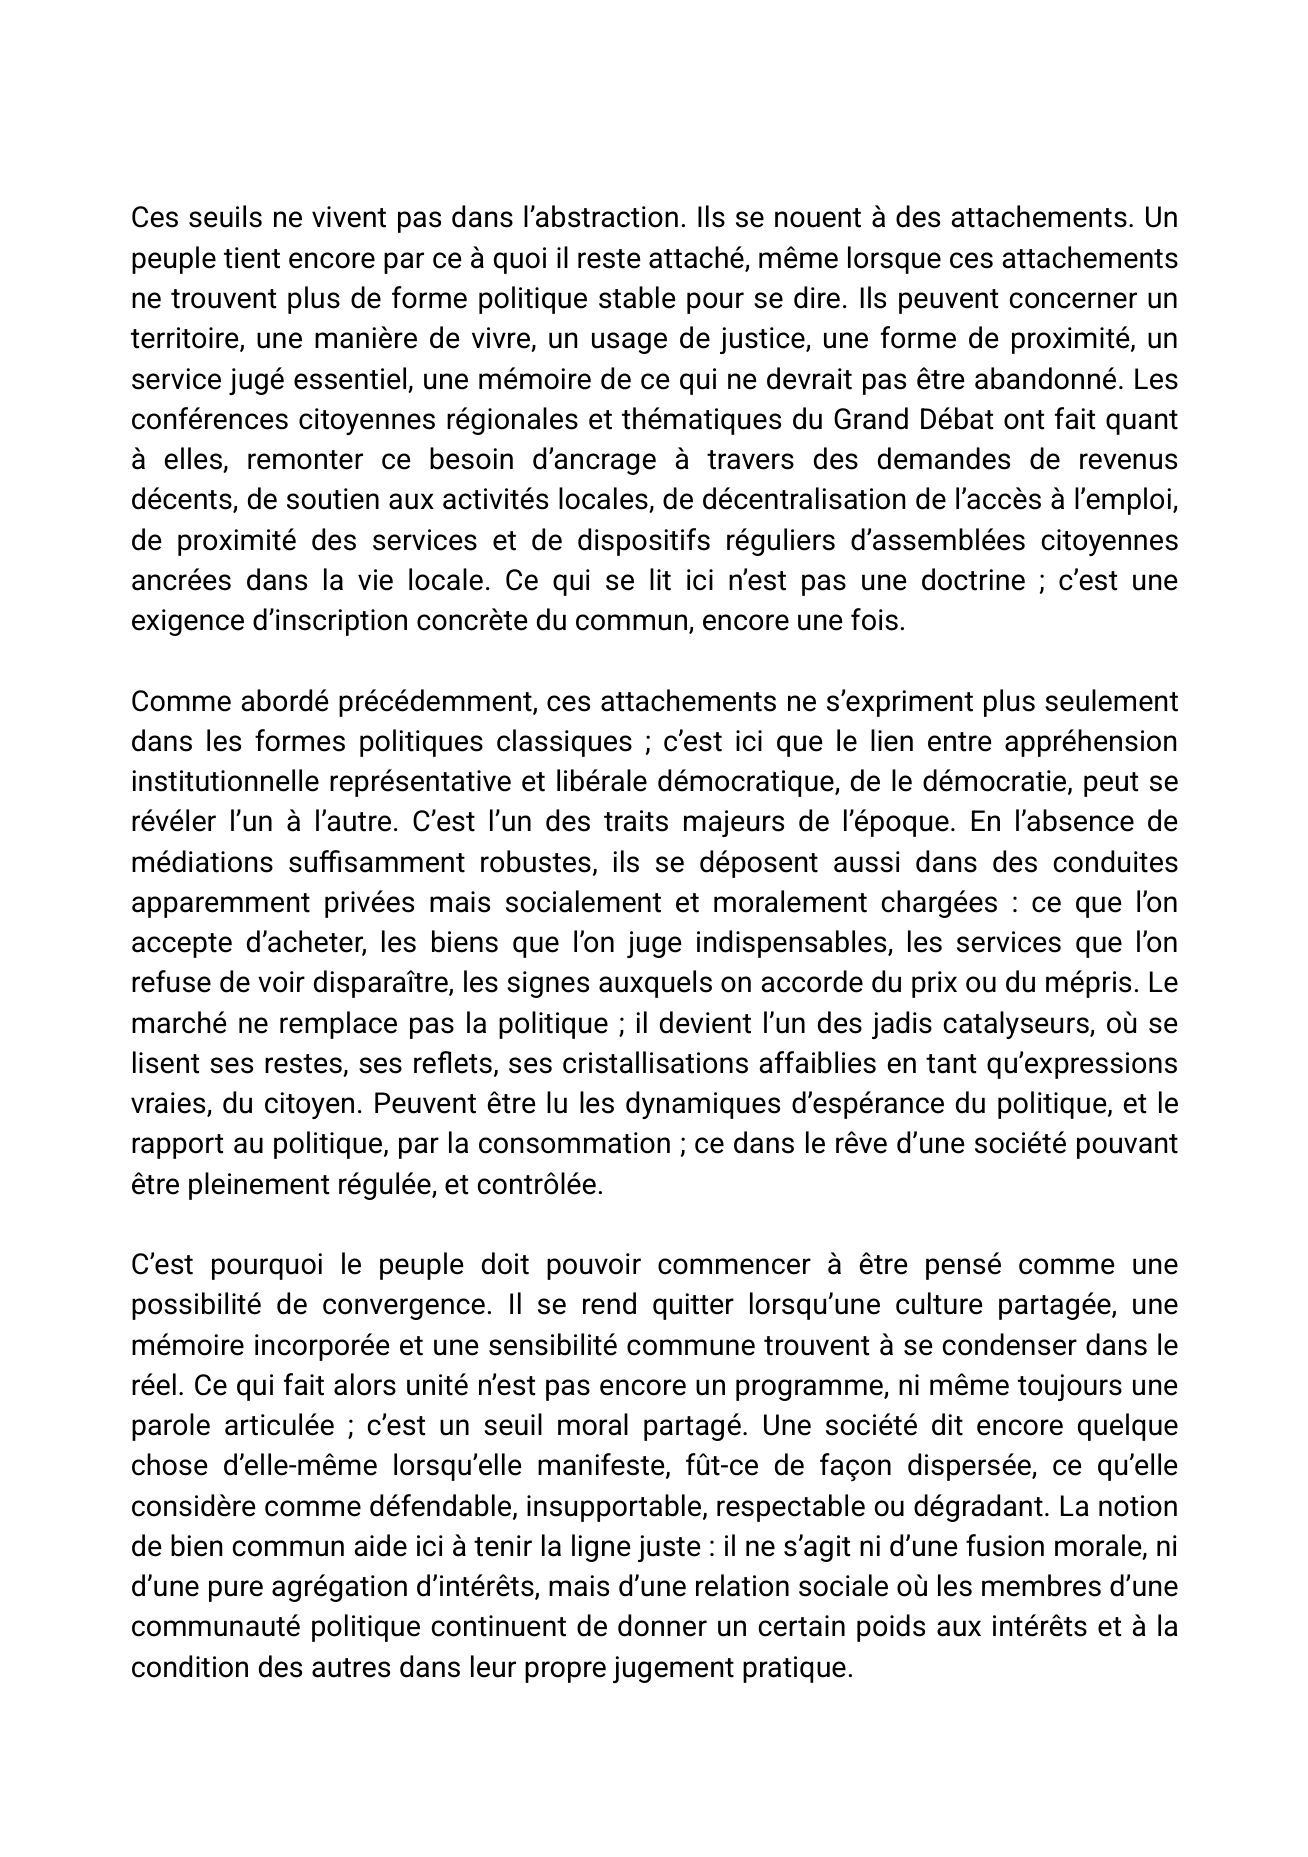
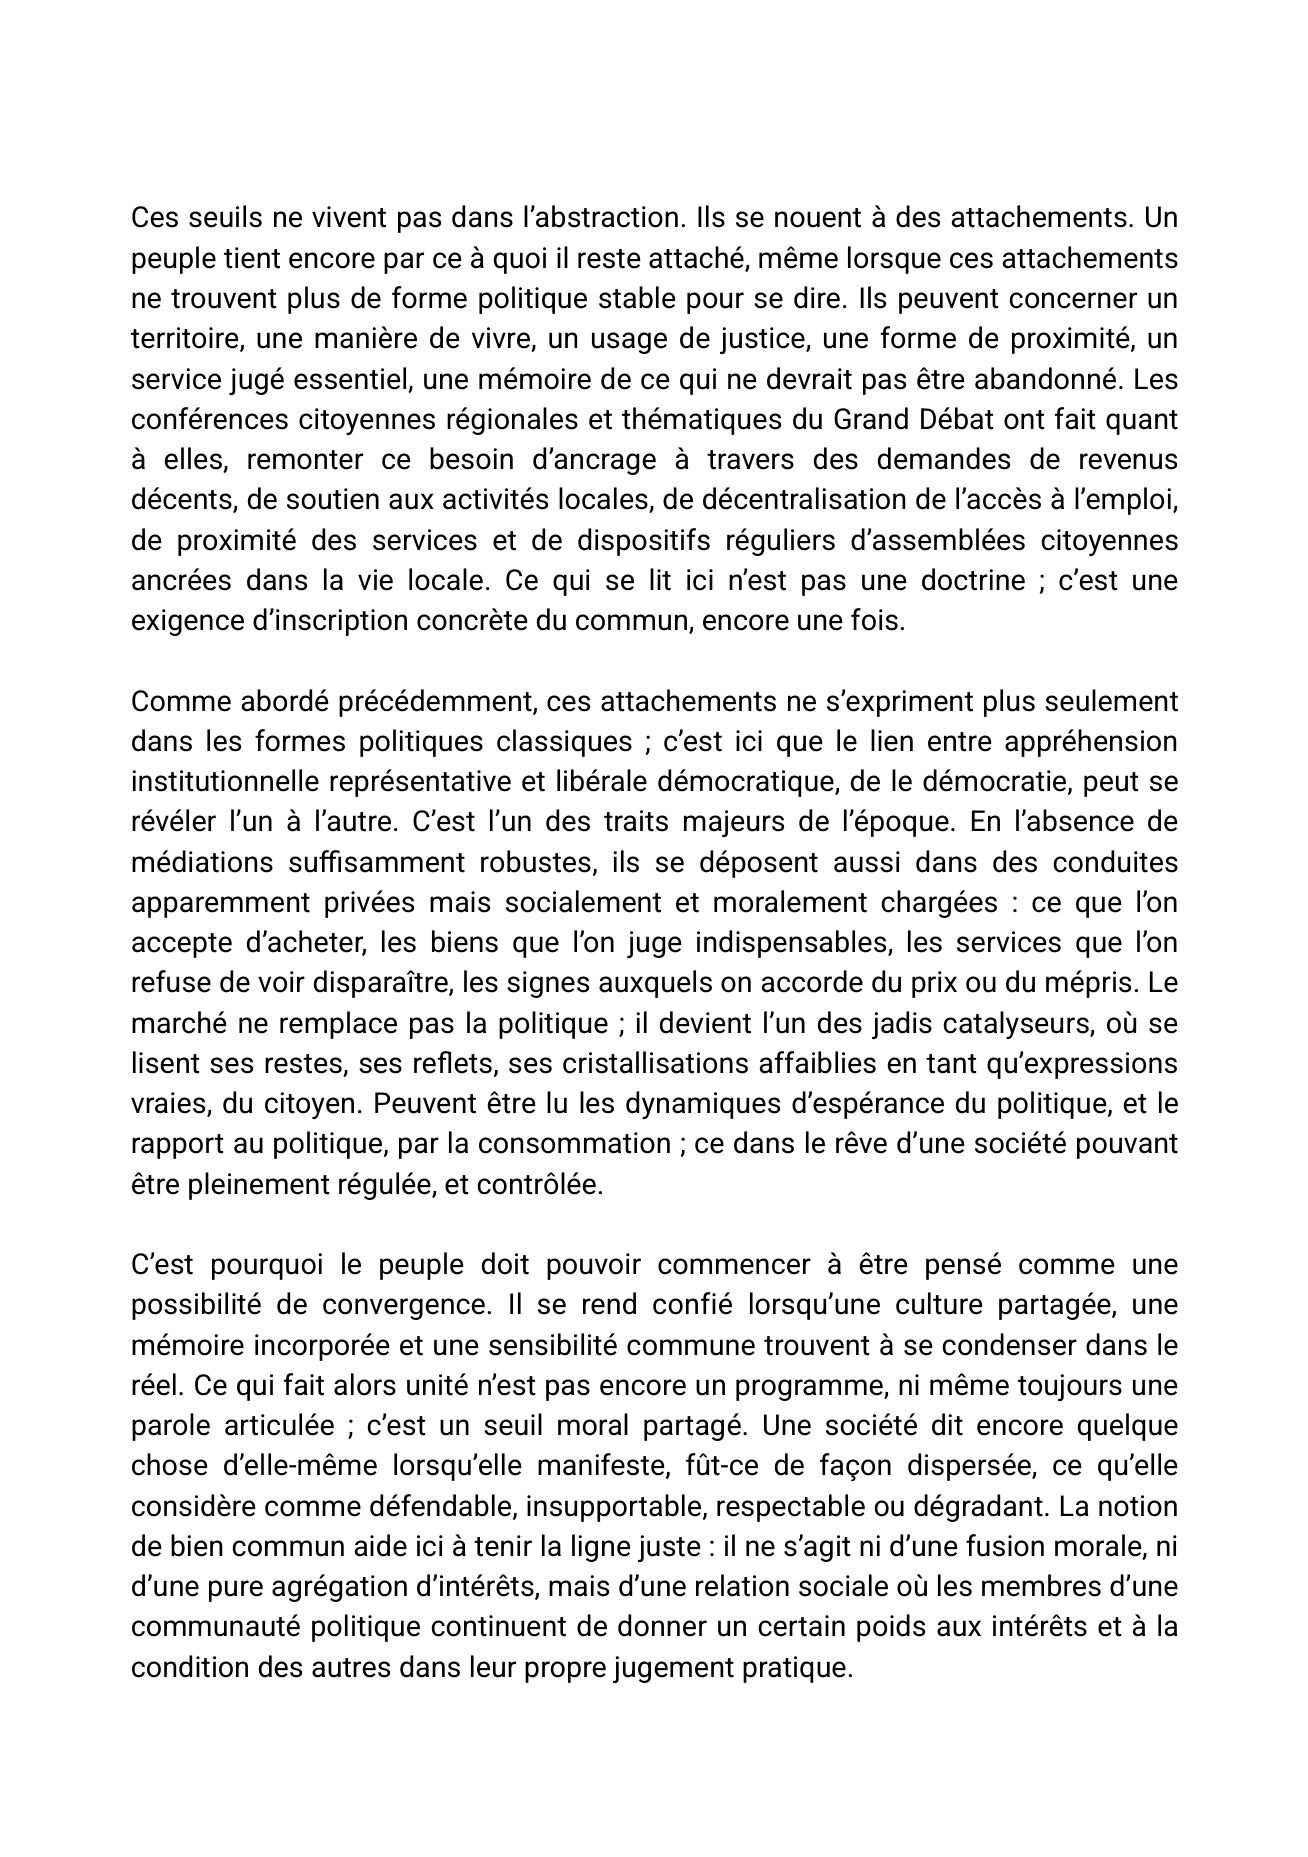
quitter: quitter -> confié (693, 1306)
